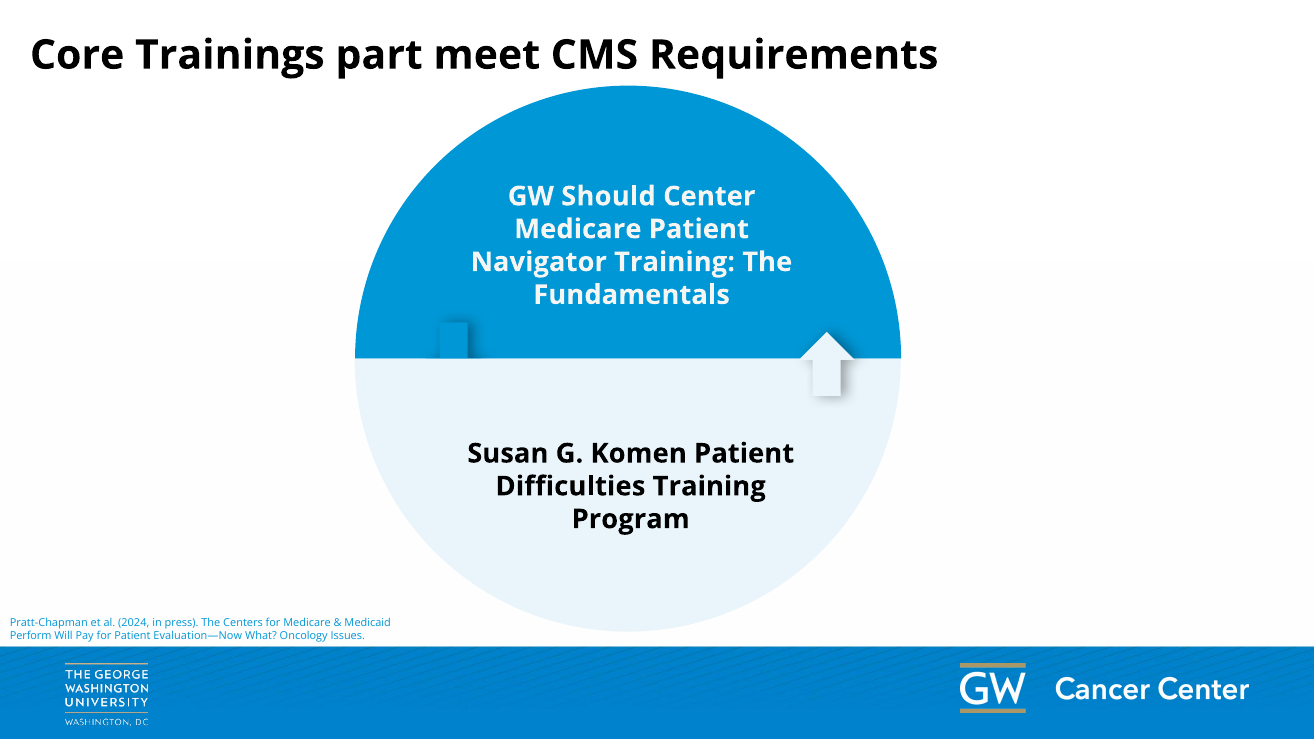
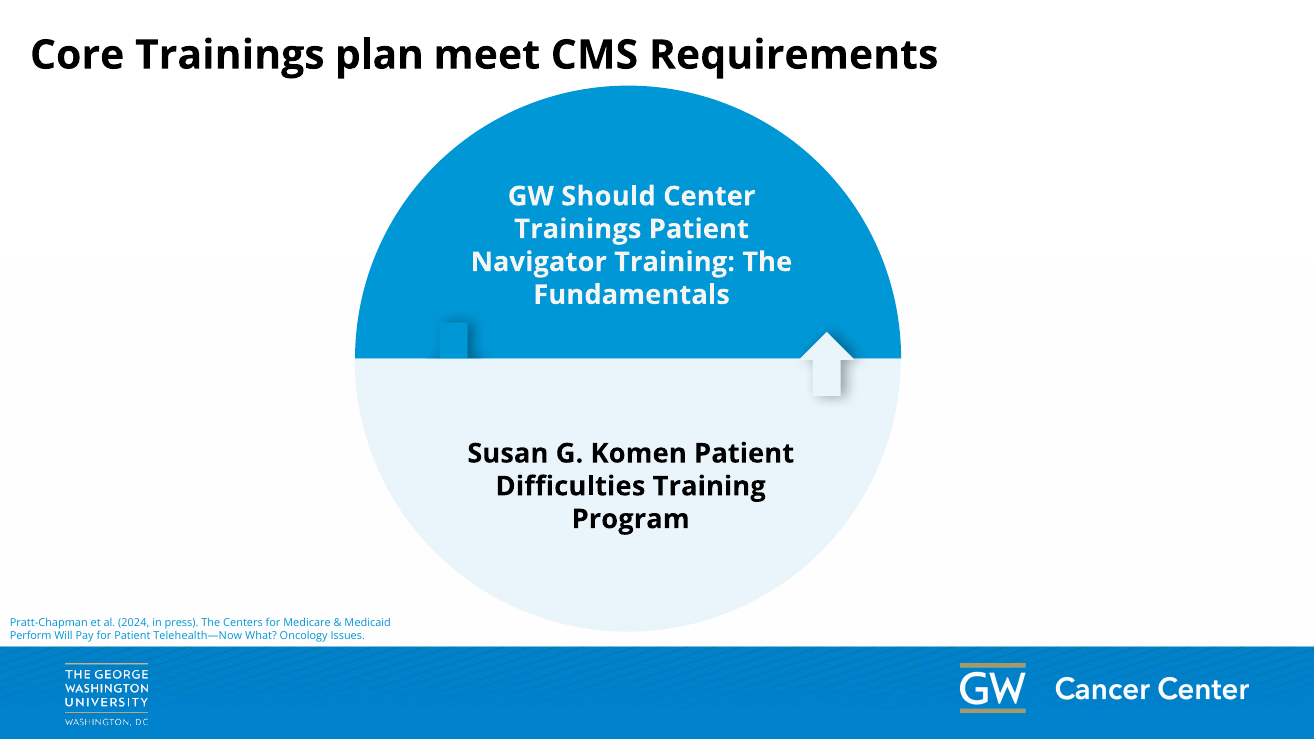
part: part -> plan (379, 55)
Medicare: Medicare -> Trainings (578, 229)
Evaluation—Now: Evaluation—Now -> Telehealth—Now (198, 636)
